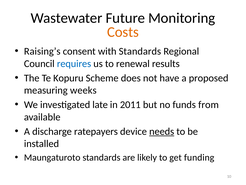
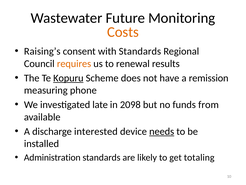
requires colour: blue -> orange (74, 63)
Kopuru underline: none -> present (68, 78)
proposed: proposed -> remission (209, 78)
weeks: weeks -> phone (83, 90)
2011: 2011 -> 2098 (130, 104)
ratepayers: ratepayers -> interested (96, 131)
Maungaturoto: Maungaturoto -> Administration (52, 157)
funding: funding -> totaling (199, 157)
